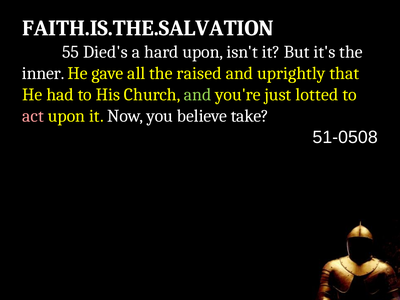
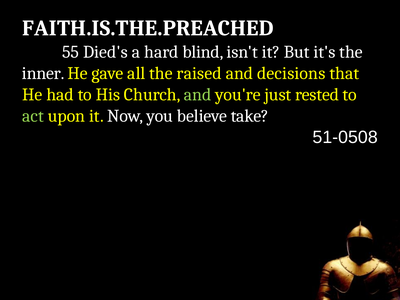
FAITH.IS.THE.SALVATION: FAITH.IS.THE.SALVATION -> FAITH.IS.THE.PREACHED (148, 28)
hard upon: upon -> blind (203, 52)
uprightly: uprightly -> decisions (291, 73)
lotted: lotted -> rested (317, 95)
act colour: pink -> light green (33, 116)
